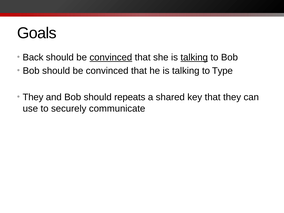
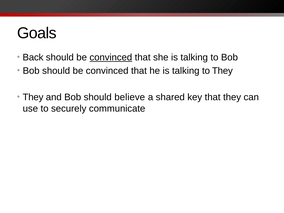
talking underline: present -> none (194, 57)
to Type: Type -> They (222, 71)
repeats: repeats -> believe (130, 97)
